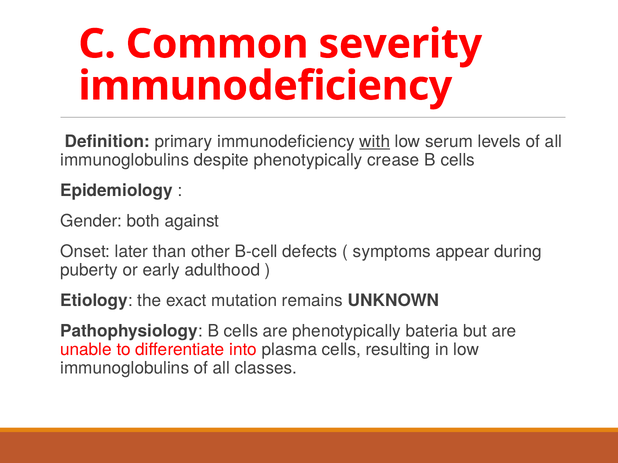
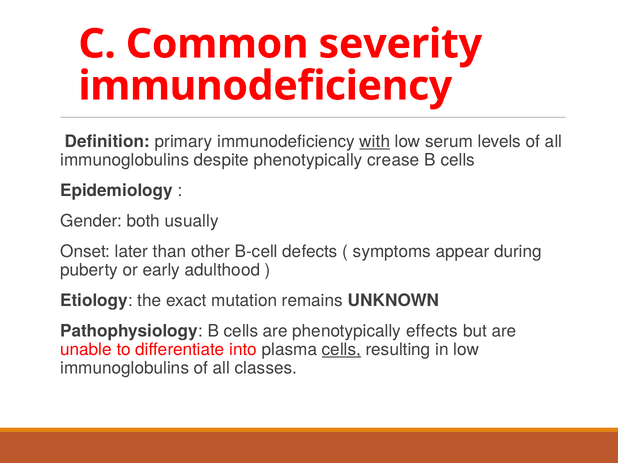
against: against -> usually (192, 221)
bateria: bateria -> effects (432, 332)
cells underline: none -> present (341, 350)
